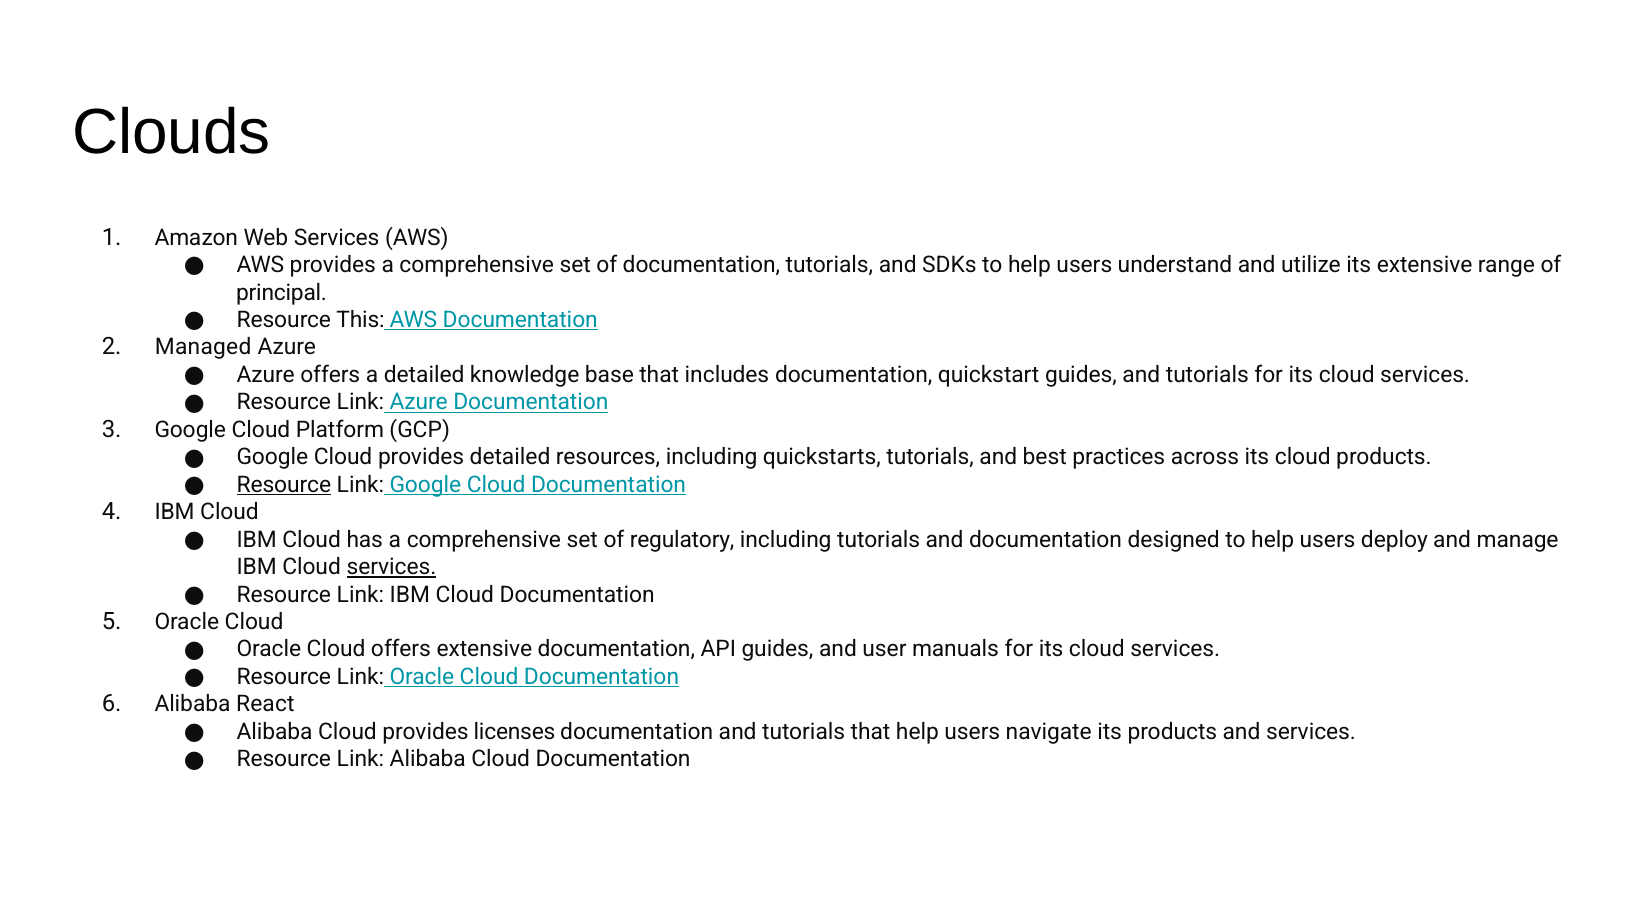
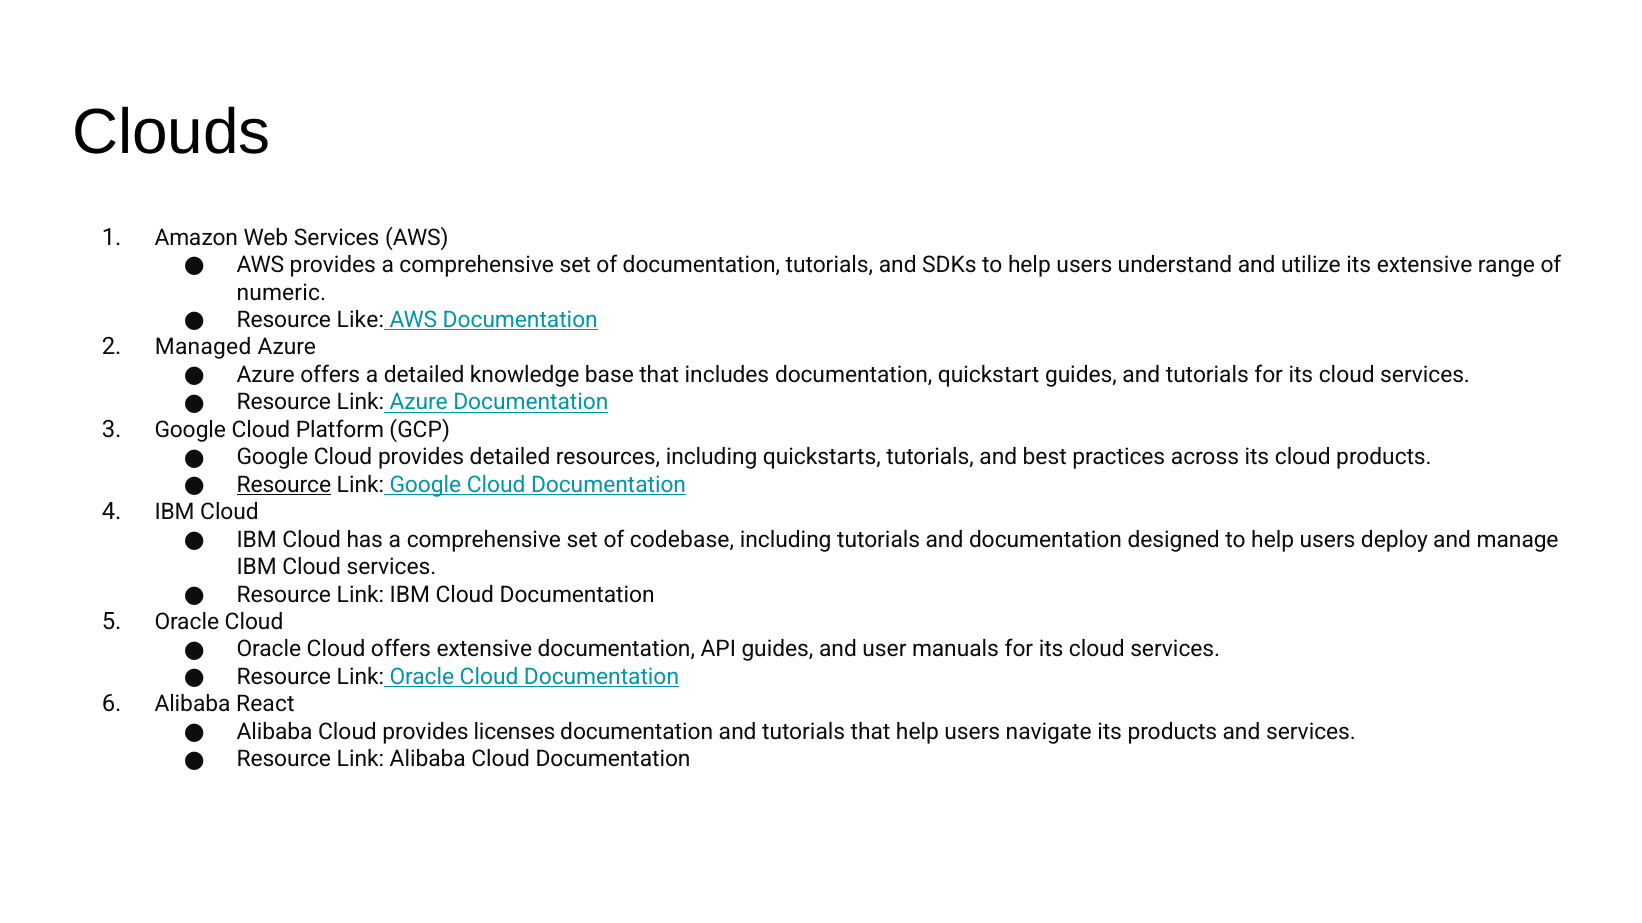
principal: principal -> numeric (281, 293)
This: This -> Like (360, 320)
regulatory: regulatory -> codebase (682, 540)
services underline: present -> none (391, 567)
